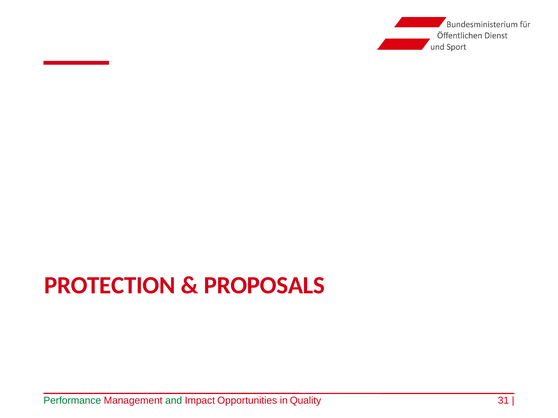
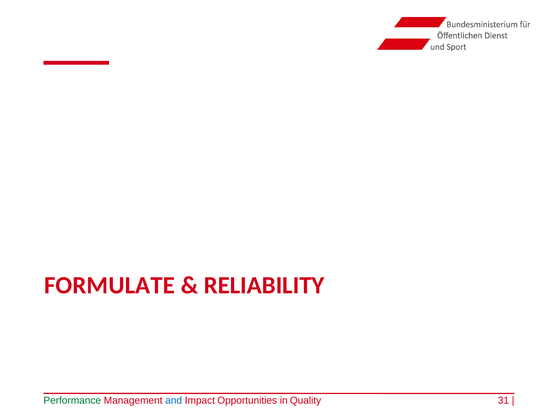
PROTECTION: PROTECTION -> FORMULATE (110, 286)
PROPOSALS: PROPOSALS -> RELIABILITY (264, 286)
and colour: green -> blue (174, 401)
